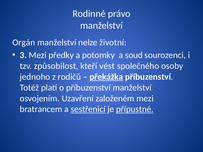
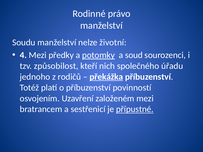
Orgán: Orgán -> Soudu (24, 43)
3: 3 -> 4 (23, 55)
potomky underline: none -> present (98, 55)
vést: vést -> nich (107, 66)
osoby: osoby -> úřadu (172, 66)
příbuzenství manželství: manželství -> povinností (132, 88)
sestřenicí underline: present -> none (88, 109)
